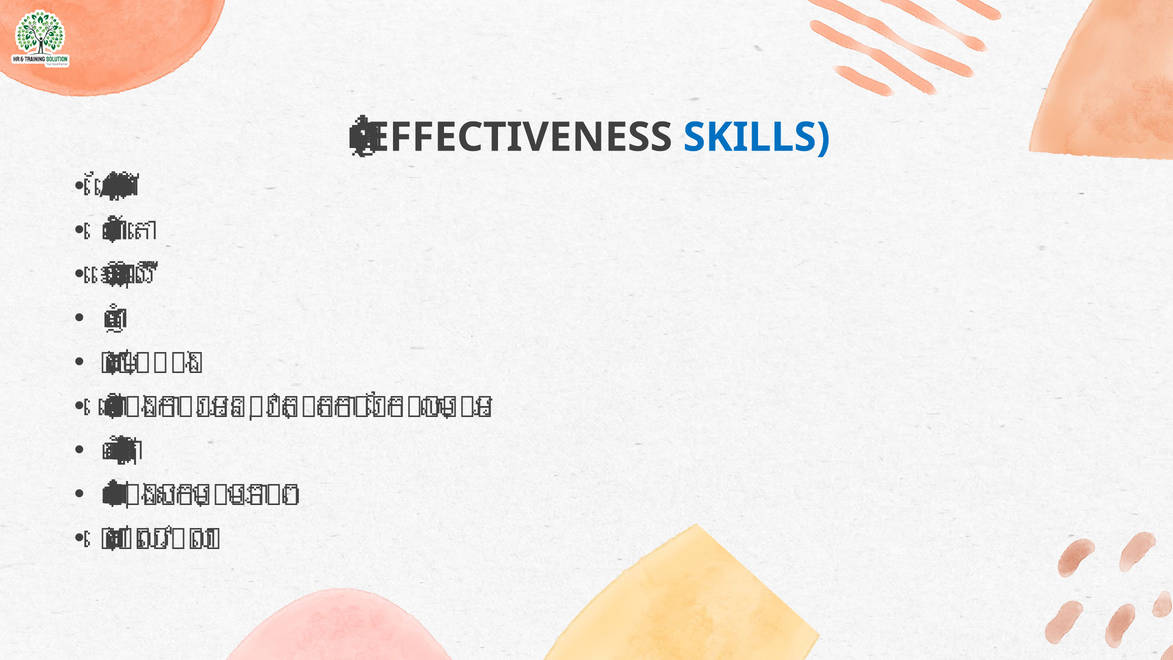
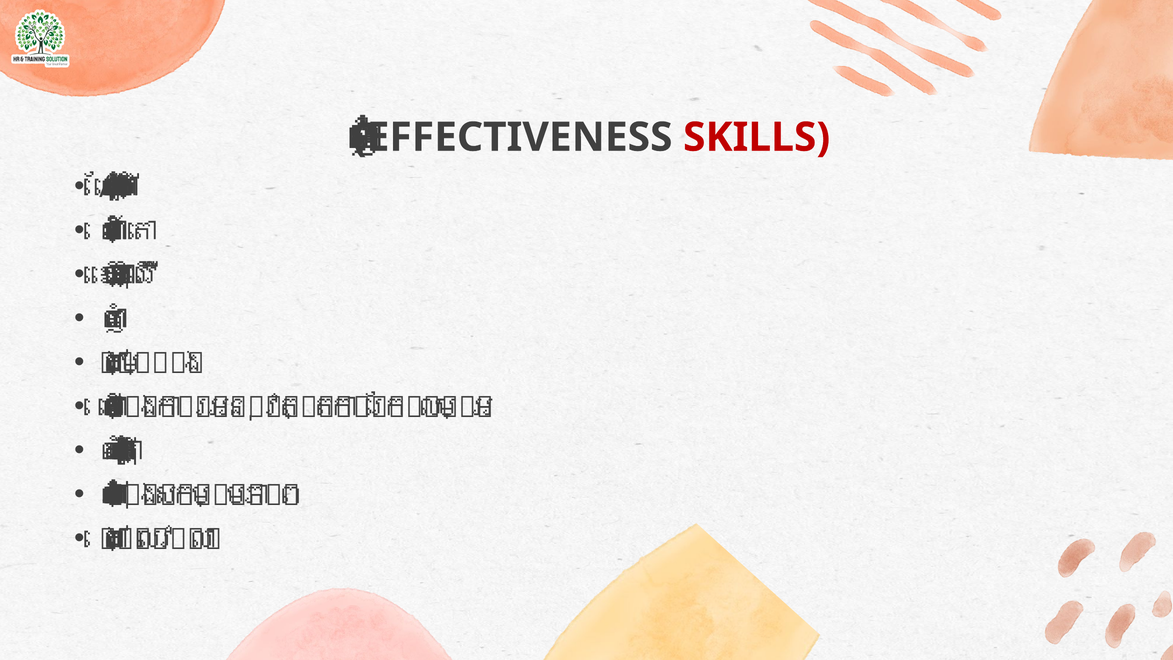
SKILLS colour: blue -> red (757, 137)
